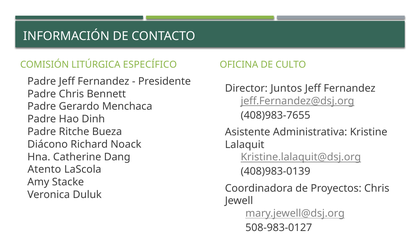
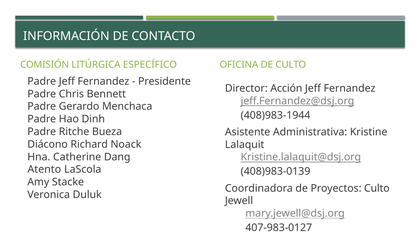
Juntos: Juntos -> Acción (286, 88)
408)983-7655: 408)983-7655 -> 408)983-1944 (276, 115)
Proyectos Chris: Chris -> Culto (377, 188)
508-983-0127: 508-983-0127 -> 407-983-0127 (279, 228)
